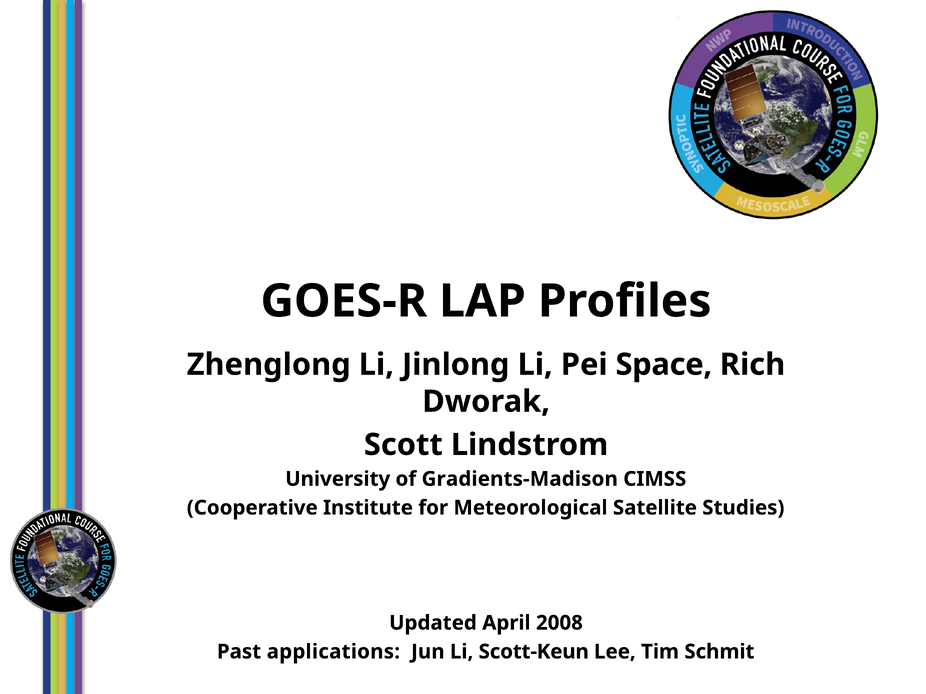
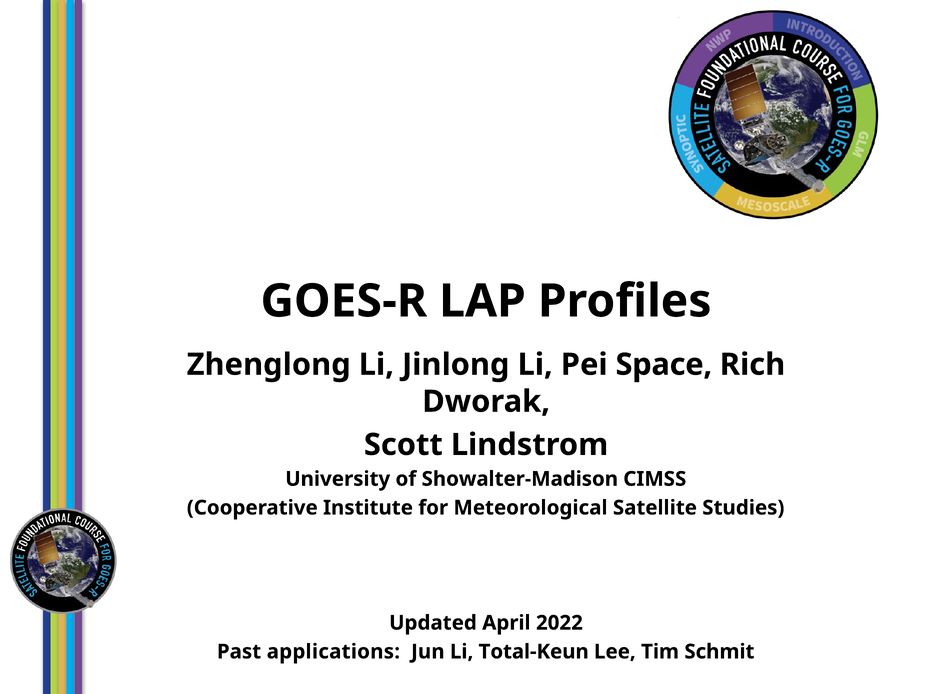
Gradients-Madison: Gradients-Madison -> Showalter-Madison (520, 479)
2008: 2008 -> 2022 (559, 623)
Scott-Keun: Scott-Keun -> Total-Keun (534, 652)
